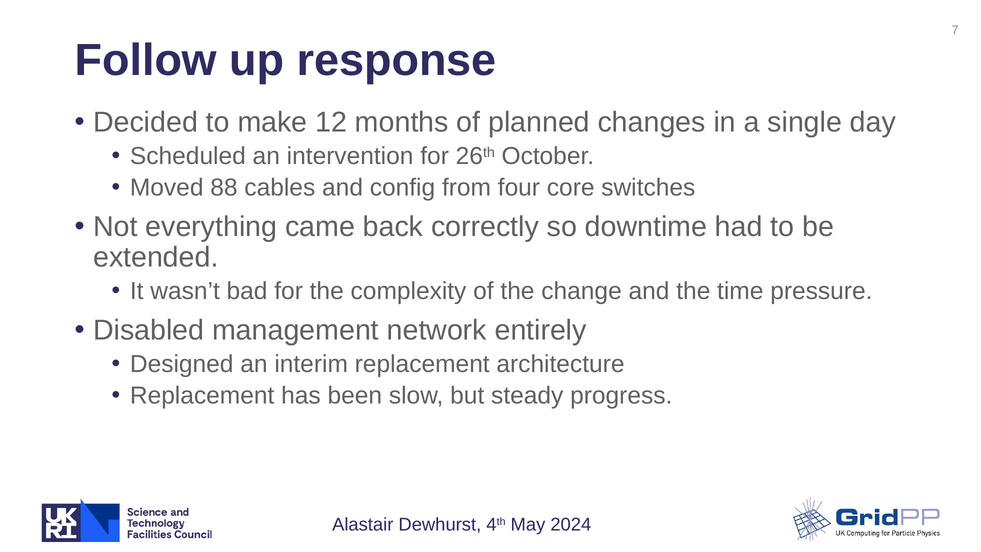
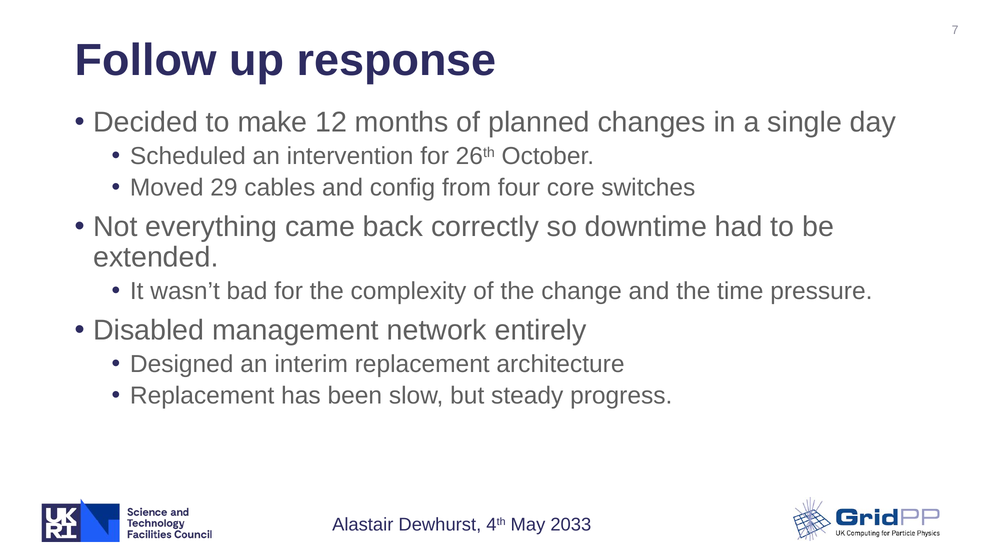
88: 88 -> 29 (224, 188)
2024: 2024 -> 2033 (571, 525)
